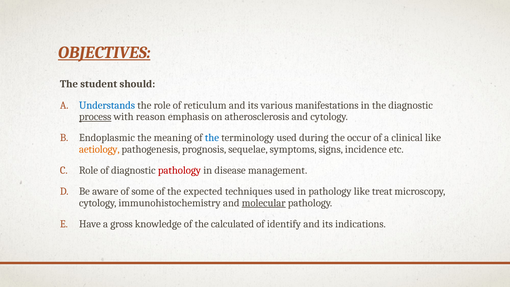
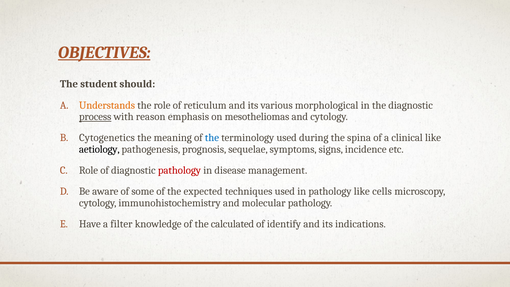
Understands colour: blue -> orange (107, 105)
manifestations: manifestations -> morphological (327, 105)
atherosclerosis: atherosclerosis -> mesotheliomas (257, 117)
Endoplasmic: Endoplasmic -> Cytogenetics (107, 138)
occur: occur -> spina (359, 138)
aetiology colour: orange -> black (99, 149)
treat: treat -> cells (382, 191)
molecular underline: present -> none (264, 203)
gross: gross -> filter (121, 224)
